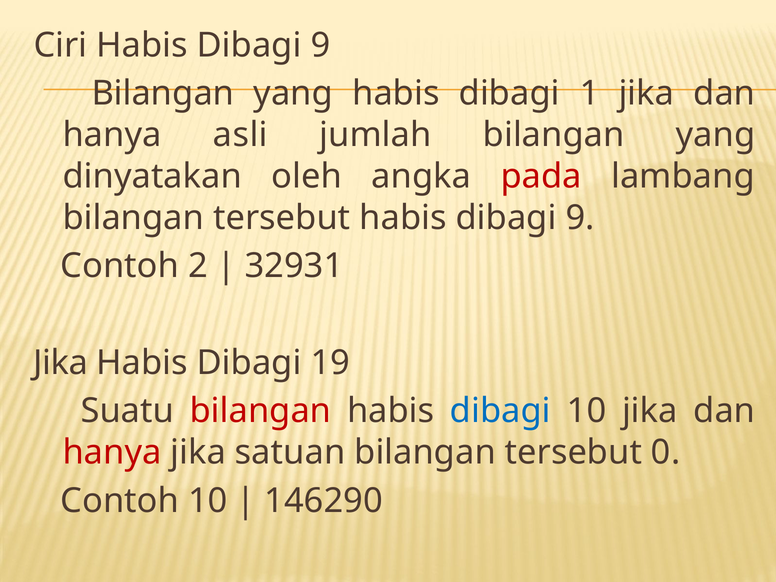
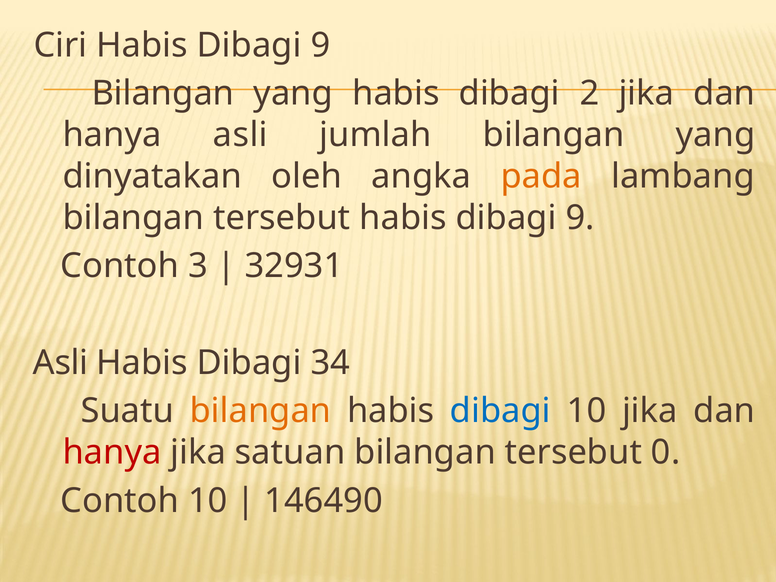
1: 1 -> 2 (589, 93)
pada colour: red -> orange (541, 176)
2: 2 -> 3 (198, 266)
Jika: Jika -> Asli (61, 363)
19: 19 -> 34 (330, 363)
bilangan colour: red -> orange (261, 411)
146290: 146290 -> 146490 (324, 501)
